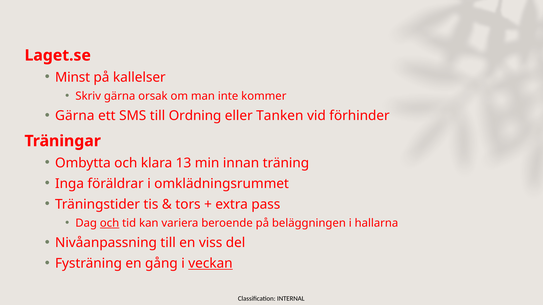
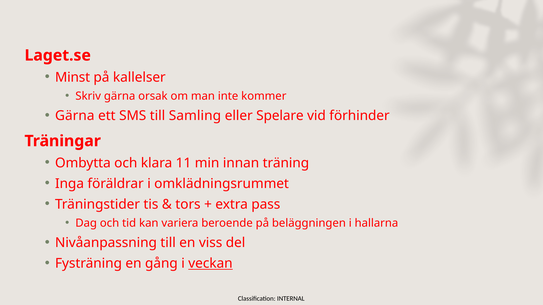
Ordning: Ordning -> Samling (195, 116)
Tanken: Tanken -> Spelare (280, 116)
13: 13 -> 11 (184, 163)
och underline: present -> none (110, 224)
